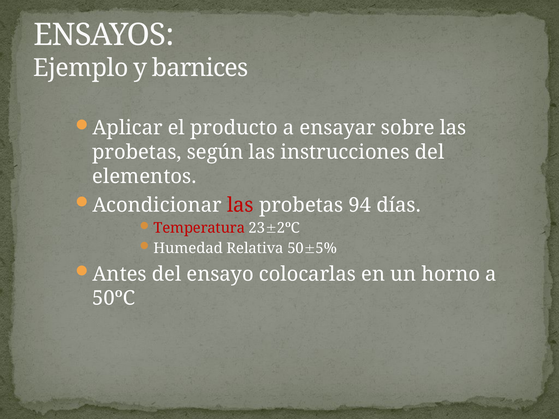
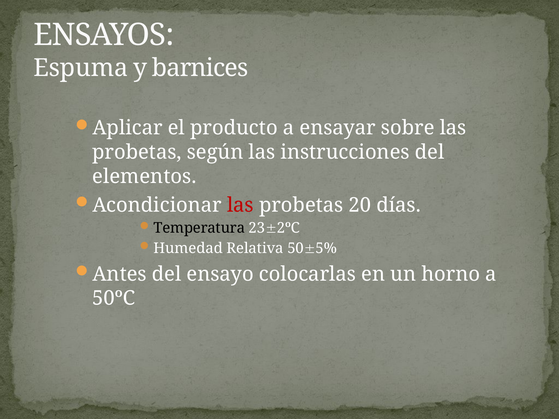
Ejemplo: Ejemplo -> Espuma (81, 68)
94: 94 -> 20 (360, 205)
Temperatura colour: red -> black (199, 228)
